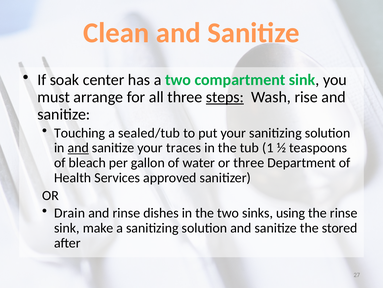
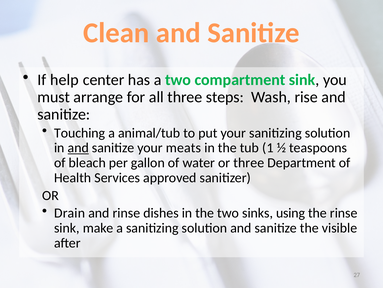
soak: soak -> help (64, 80)
steps underline: present -> none (225, 97)
sealed/tub: sealed/tub -> animal/tub (149, 133)
traces: traces -> meats (183, 148)
stored: stored -> visible (340, 228)
